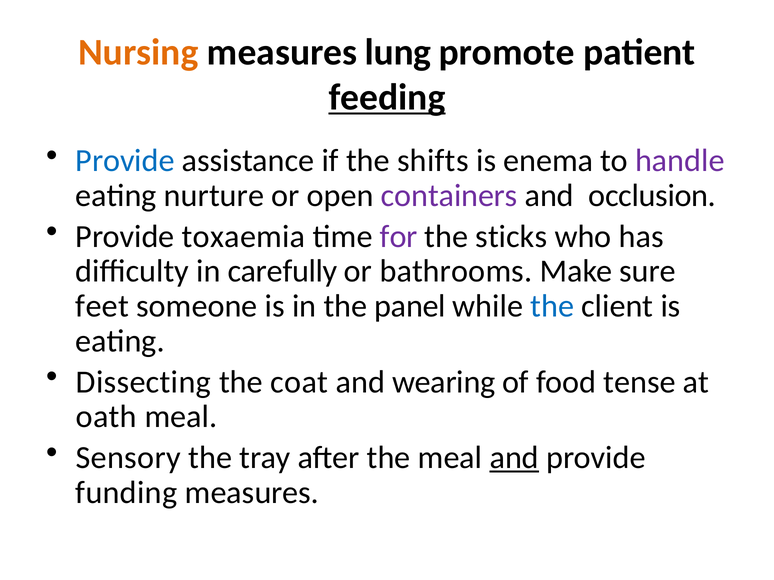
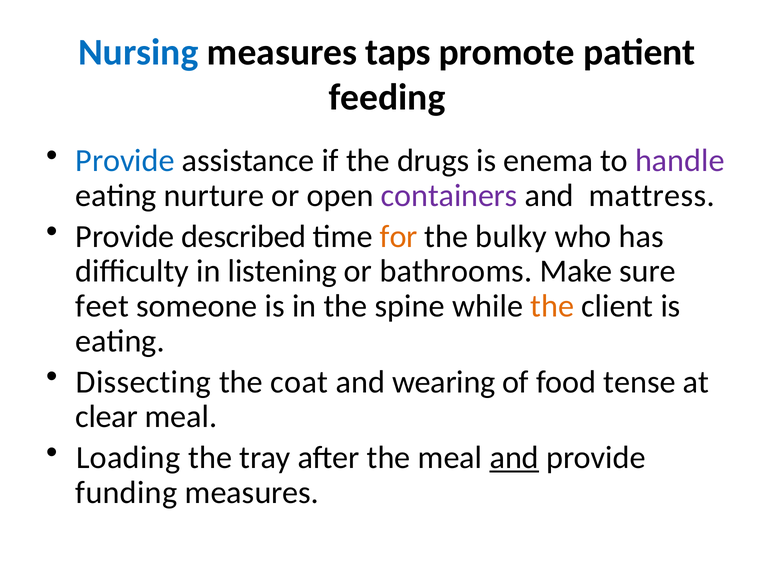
Nursing colour: orange -> blue (138, 52)
lung: lung -> taps (398, 52)
feeding underline: present -> none (387, 97)
shifts: shifts -> drugs (433, 161)
occlusion: occlusion -> mattress (652, 196)
toxaemia: toxaemia -> described (244, 237)
for colour: purple -> orange (399, 237)
sticks: sticks -> bulky (511, 237)
carefully: carefully -> listening (282, 272)
panel: panel -> spine (410, 306)
the colour: blue -> orange (552, 306)
oath: oath -> clear (107, 417)
Sensory: Sensory -> Loading (128, 458)
